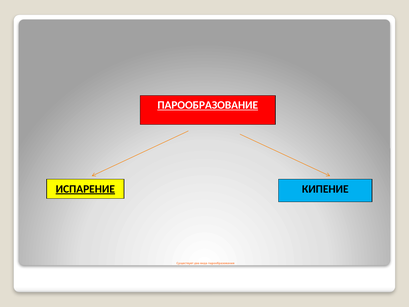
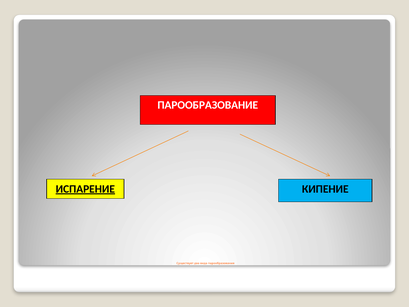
ПАРООБРАЗОВАНИЕ underline: present -> none (208, 105)
